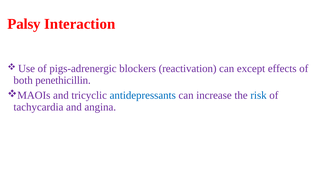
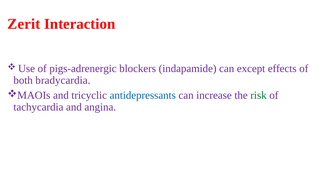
Palsy: Palsy -> Zerit (24, 24)
reactivation: reactivation -> indapamide (188, 69)
penethicillin: penethicillin -> bradycardia (63, 80)
risk colour: blue -> green (259, 95)
